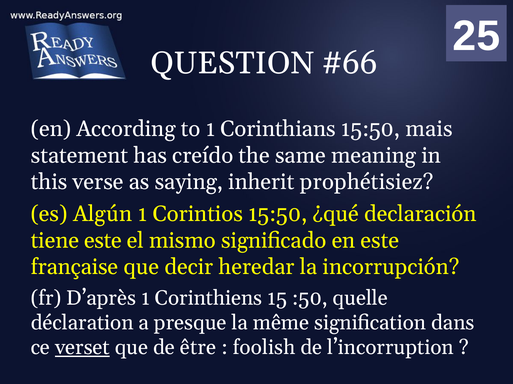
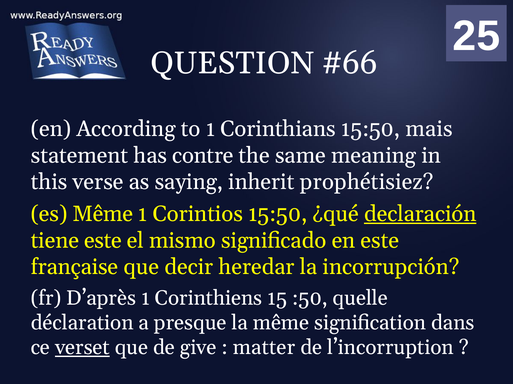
creído: creído -> contre (203, 156)
es Algún: Algún -> Même (103, 214)
declaración underline: none -> present (420, 214)
être: être -> give (198, 348)
foolish: foolish -> matter (264, 348)
